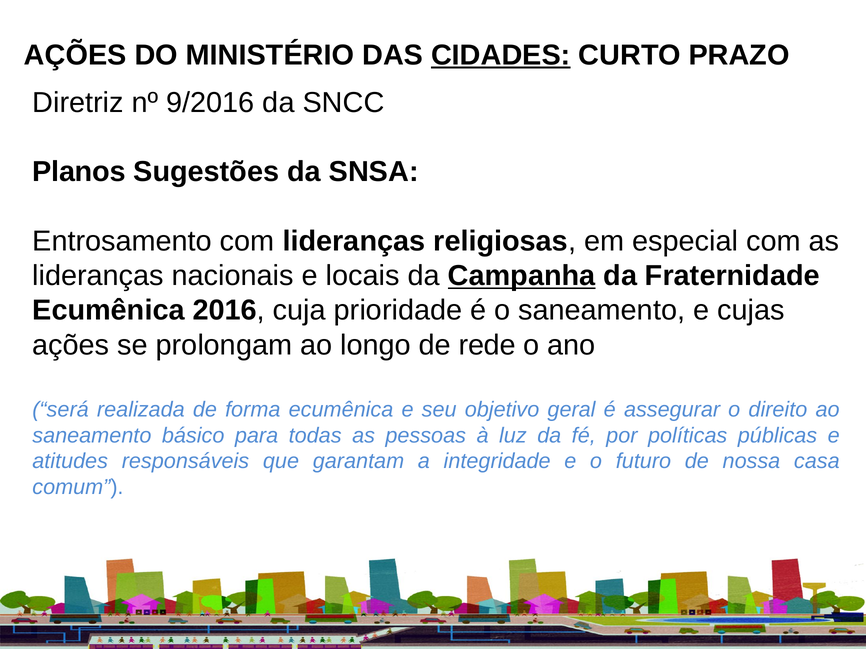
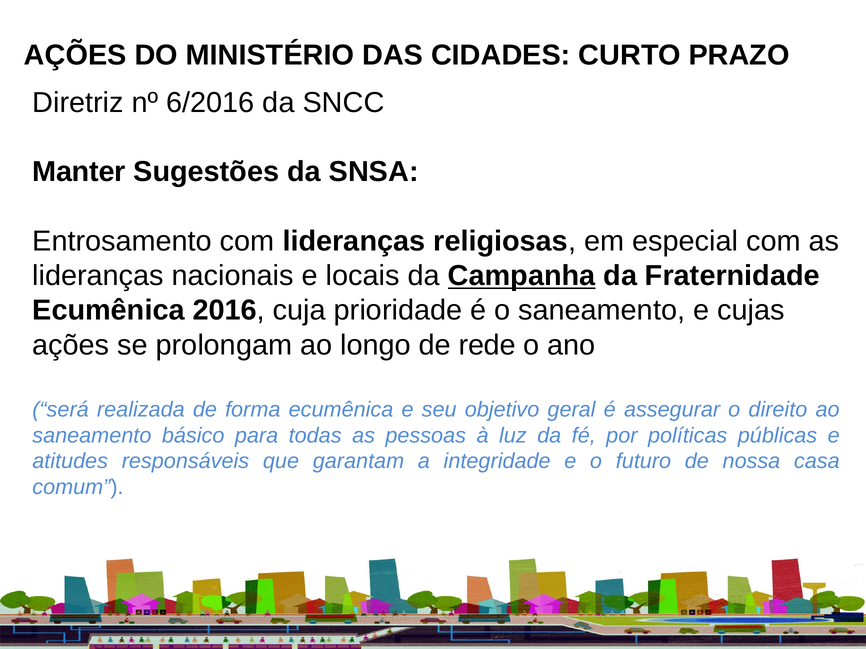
CIDADES underline: present -> none (501, 55)
9/2016: 9/2016 -> 6/2016 (210, 103)
Planos: Planos -> Manter (79, 172)
